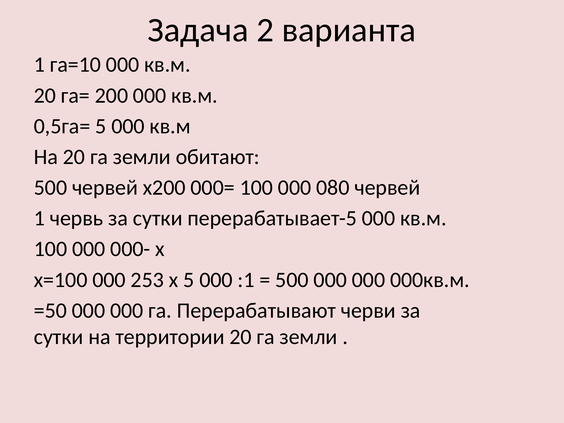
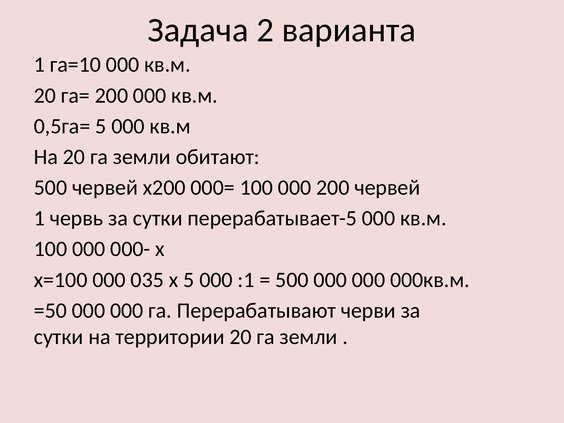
000 080: 080 -> 200 (333, 188)
253: 253 -> 035 (147, 280)
